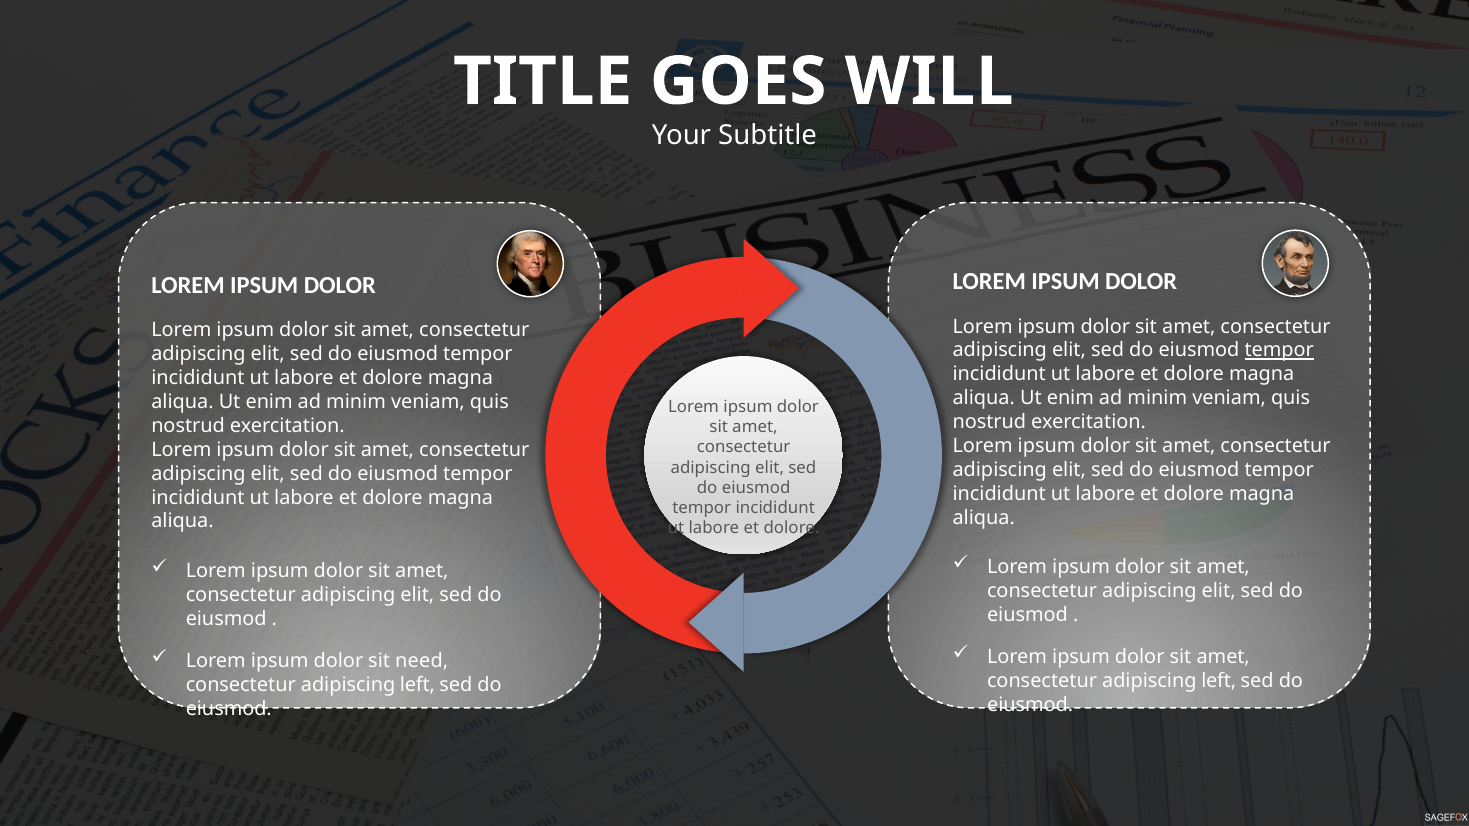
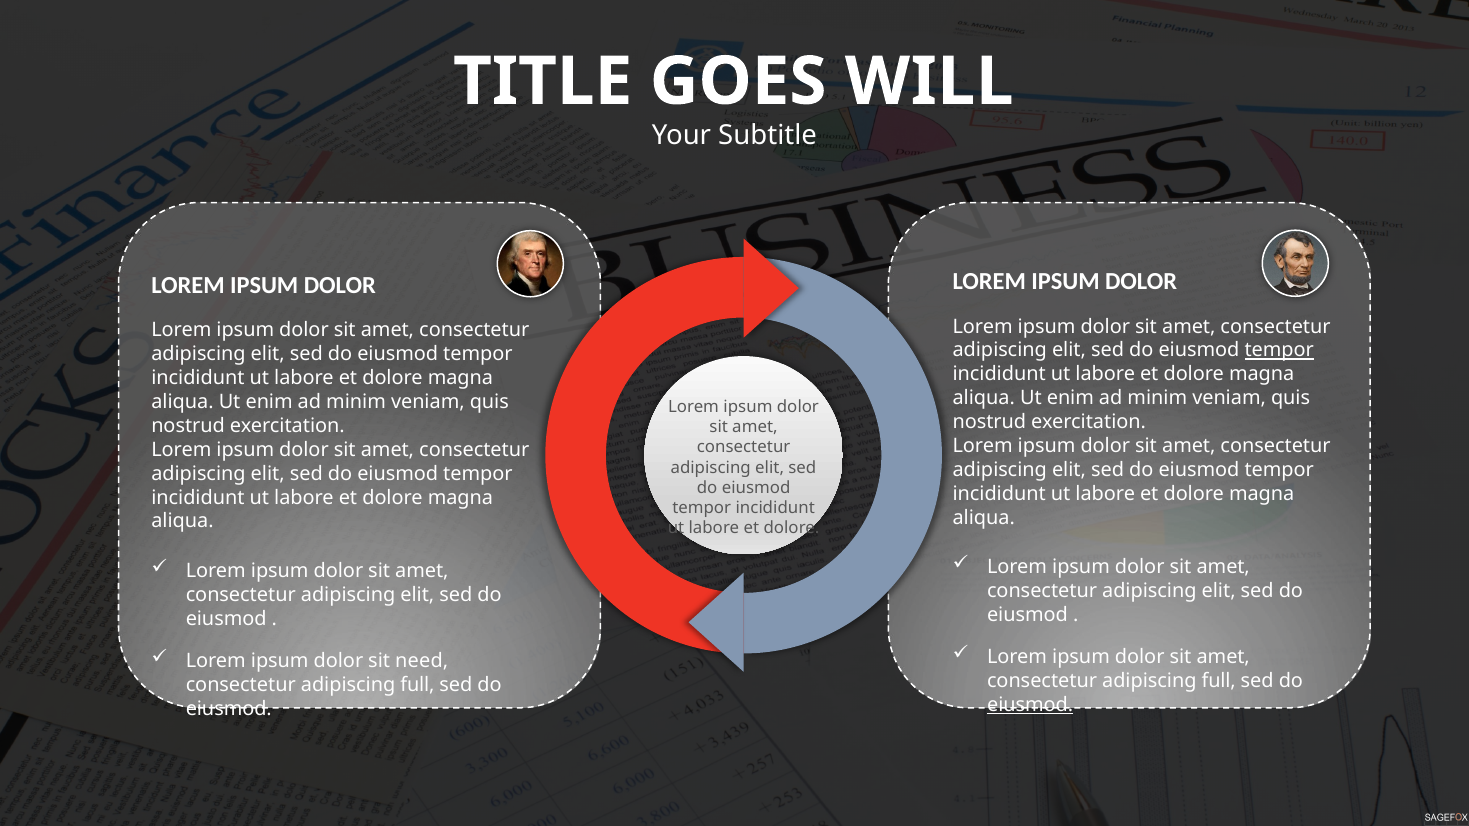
left: left -> full (1219, 681)
left: left -> full (417, 685)
eiusmod underline: none -> present (1030, 705)
